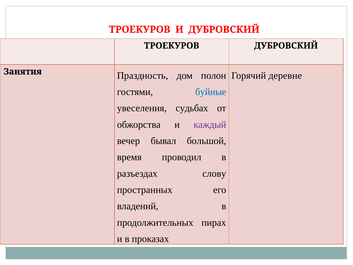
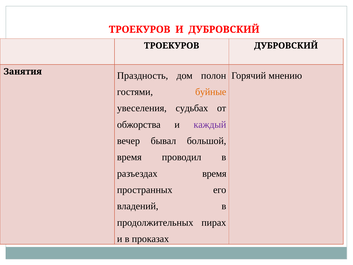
деревне: деревне -> мнению (285, 75)
буйные colour: blue -> orange (211, 92)
разъездах слову: слову -> время (214, 173)
